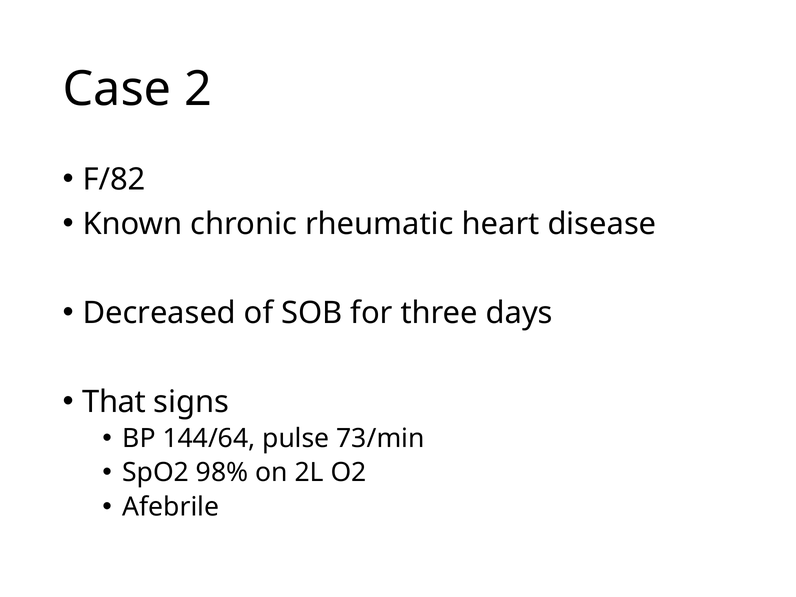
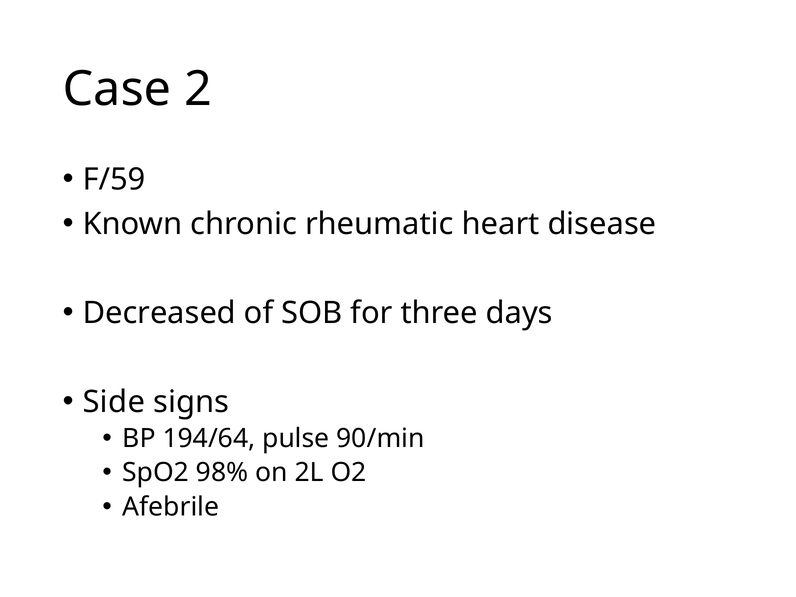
F/82: F/82 -> F/59 (114, 179)
That: That -> Side (114, 402)
144/64: 144/64 -> 194/64 (209, 439)
73/min: 73/min -> 90/min (380, 439)
